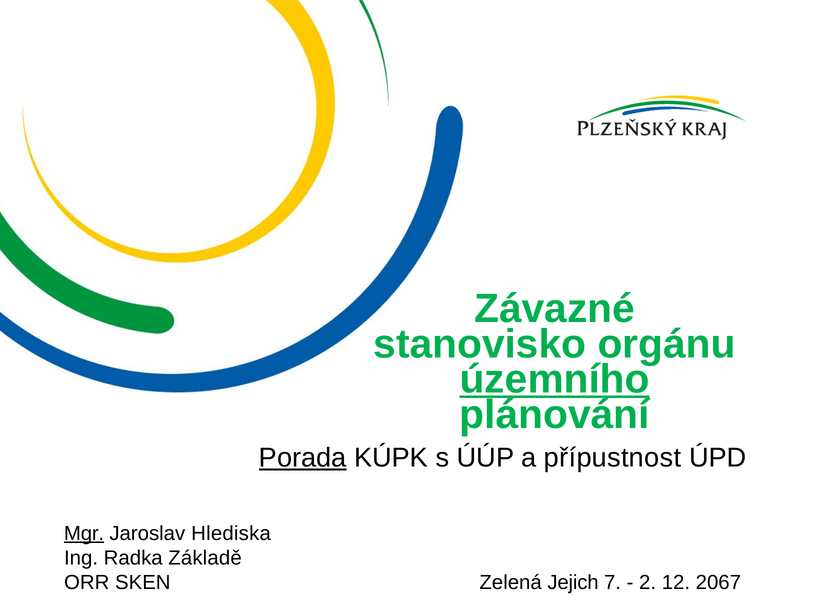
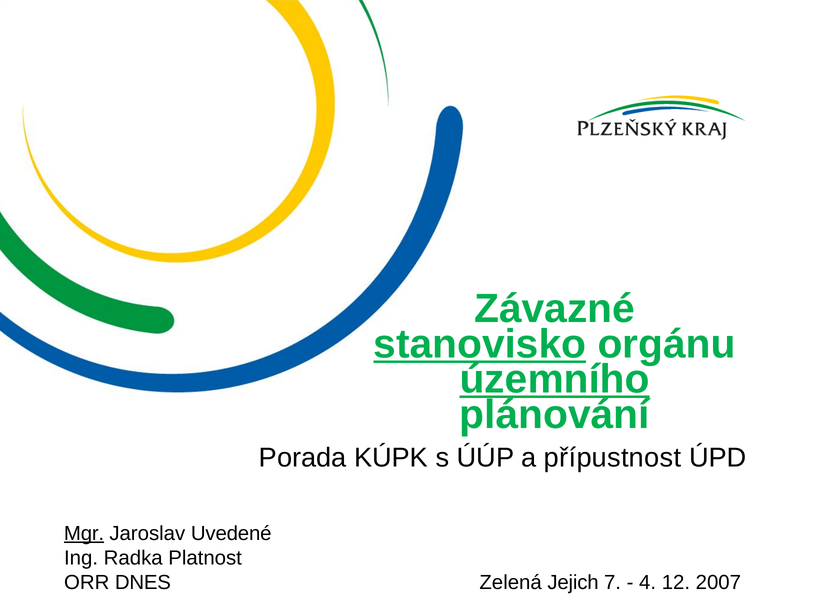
stanovisko underline: none -> present (480, 344)
Porada underline: present -> none (303, 458)
Hlediska: Hlediska -> Uvedené (231, 533)
Základě: Základě -> Platnost (205, 558)
SKEN: SKEN -> DNES (143, 582)
2: 2 -> 4 (648, 582)
2067: 2067 -> 2007 (718, 582)
